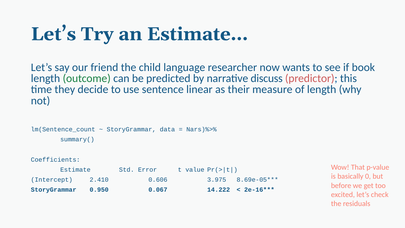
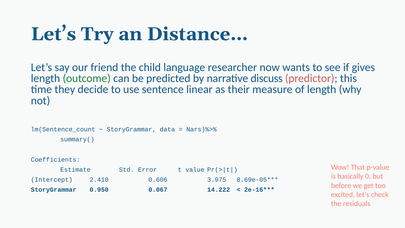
Estimate…: Estimate… -> Distance… (197, 34)
book: book -> gives (363, 67)
